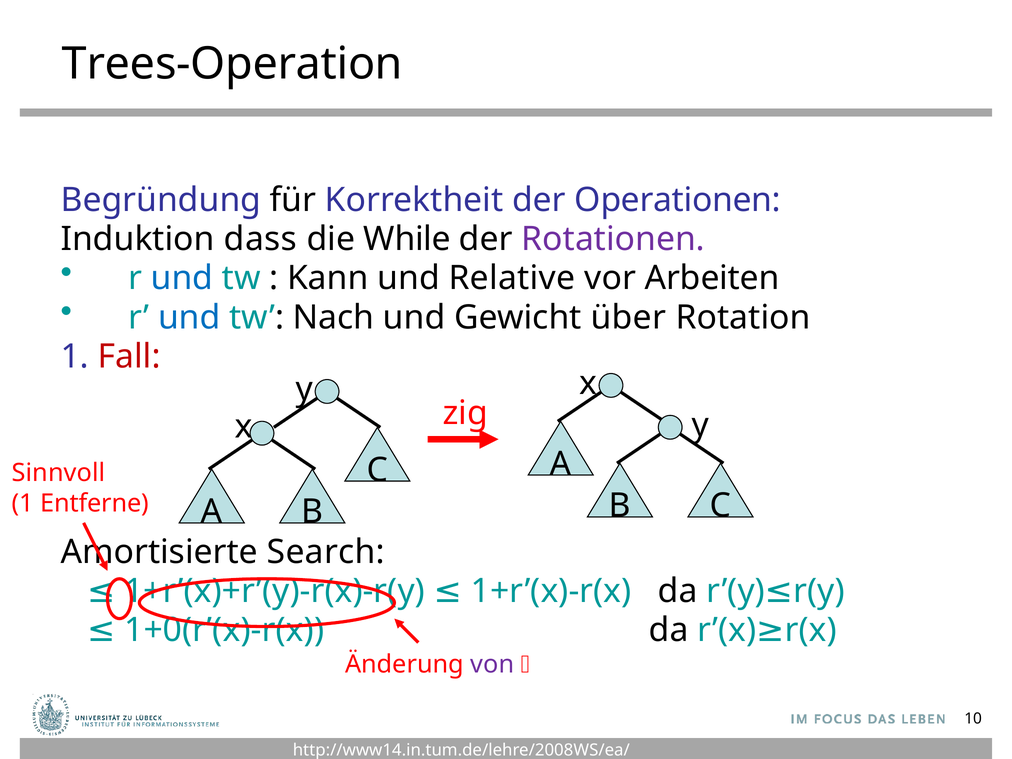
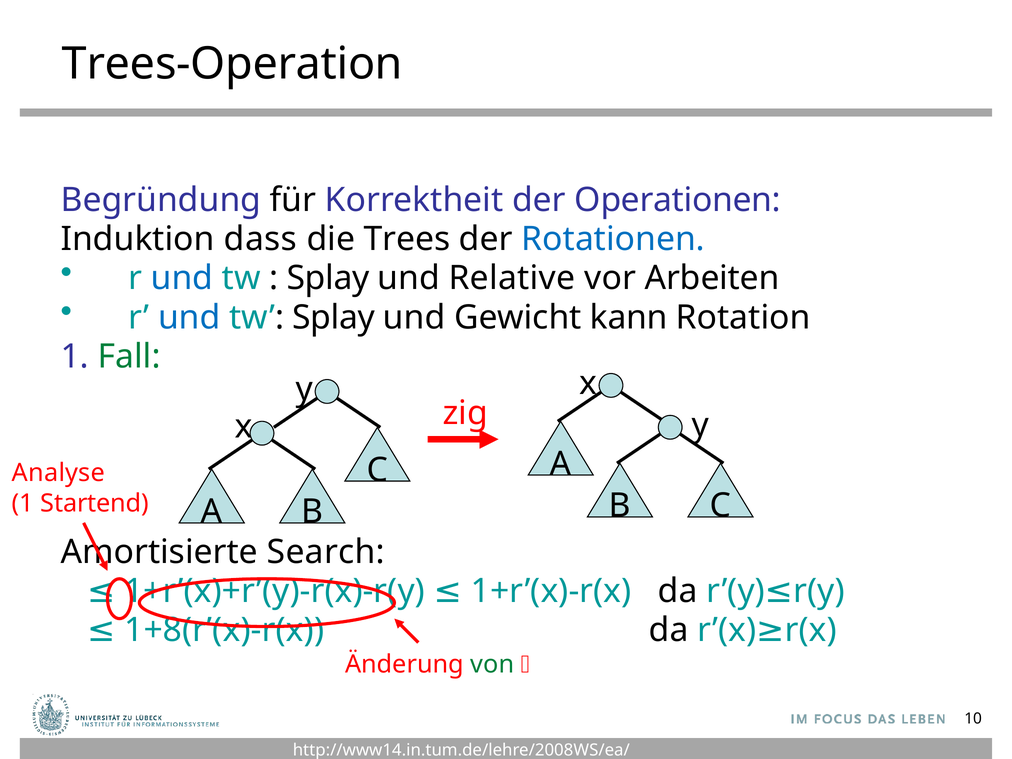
While: While -> Trees (407, 239)
Rotationen colour: purple -> blue (613, 239)
Kann: Kann -> Splay (328, 278)
tw Nach: Nach -> Splay (334, 317)
über: über -> kann (629, 317)
Fall colour: red -> green (129, 357)
Sinnvoll: Sinnvoll -> Analyse (58, 473)
Entferne: Entferne -> Startend (95, 503)
1+0(r’(x)-r(x: 1+0(r’(x)-r(x -> 1+8(r’(x)-r(x (224, 630)
von colour: purple -> green (492, 664)
